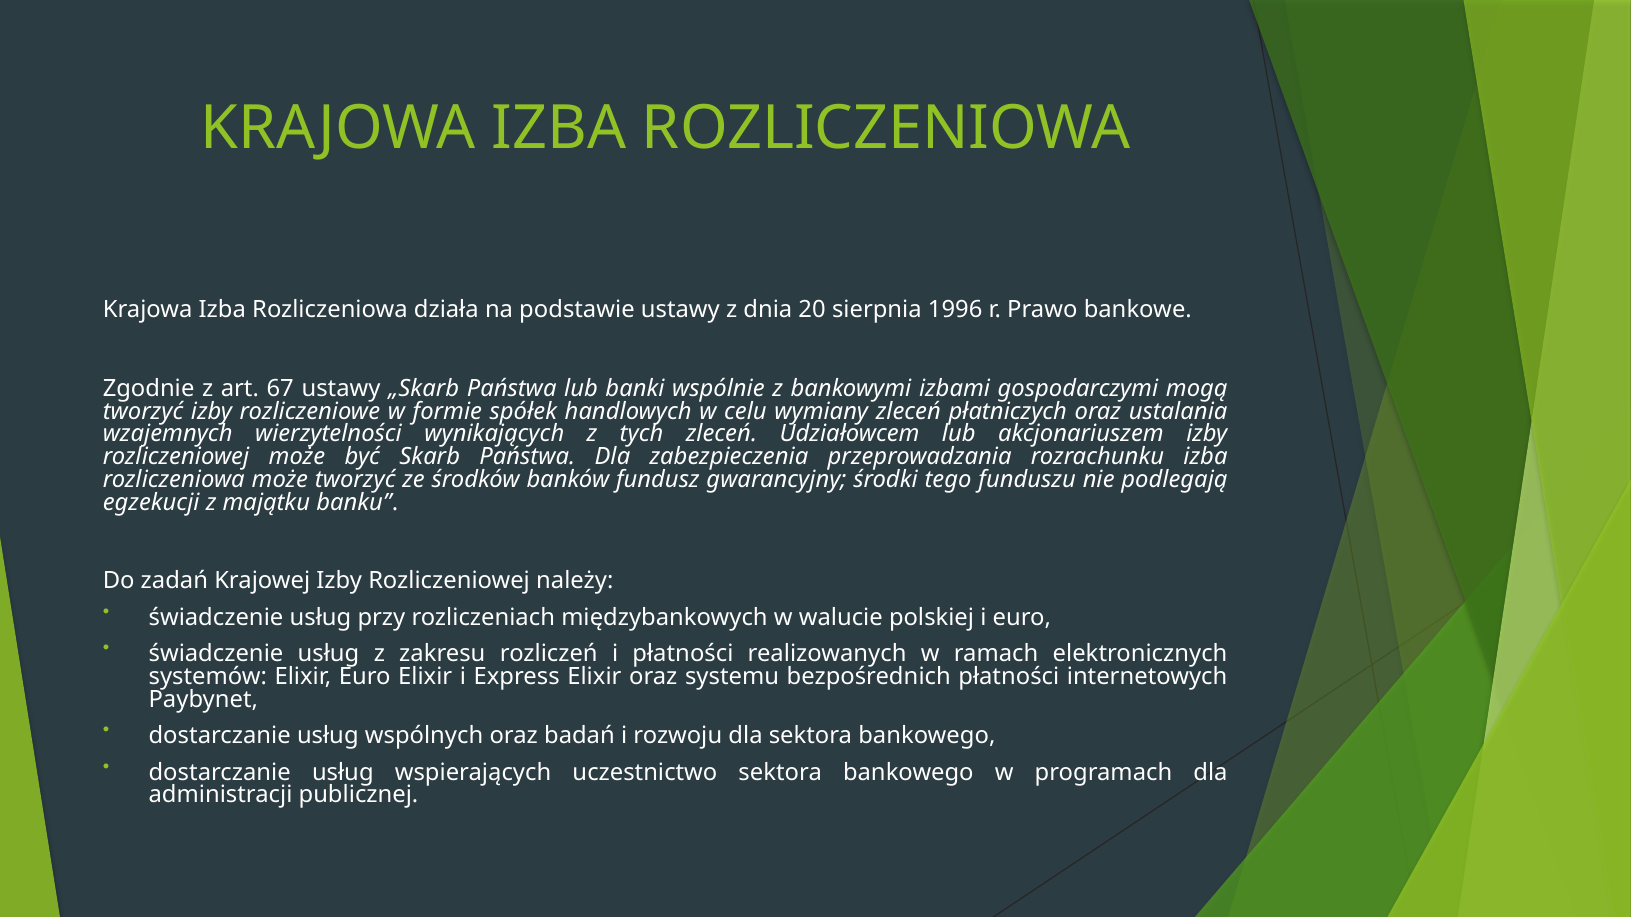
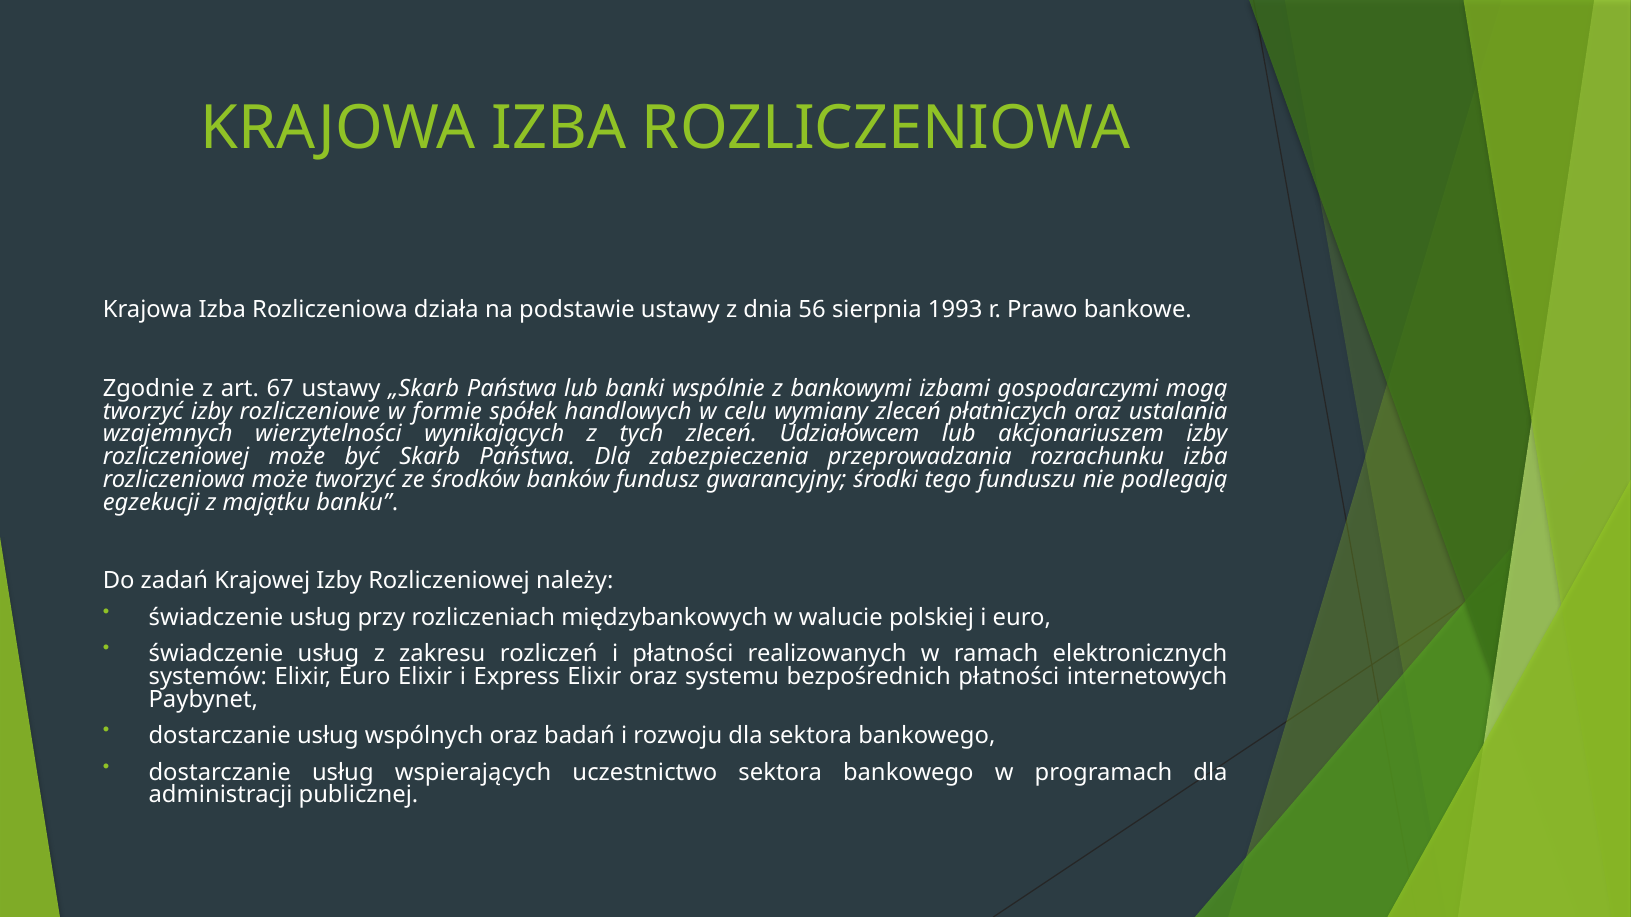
20: 20 -> 56 (812, 310)
1996: 1996 -> 1993 (955, 310)
